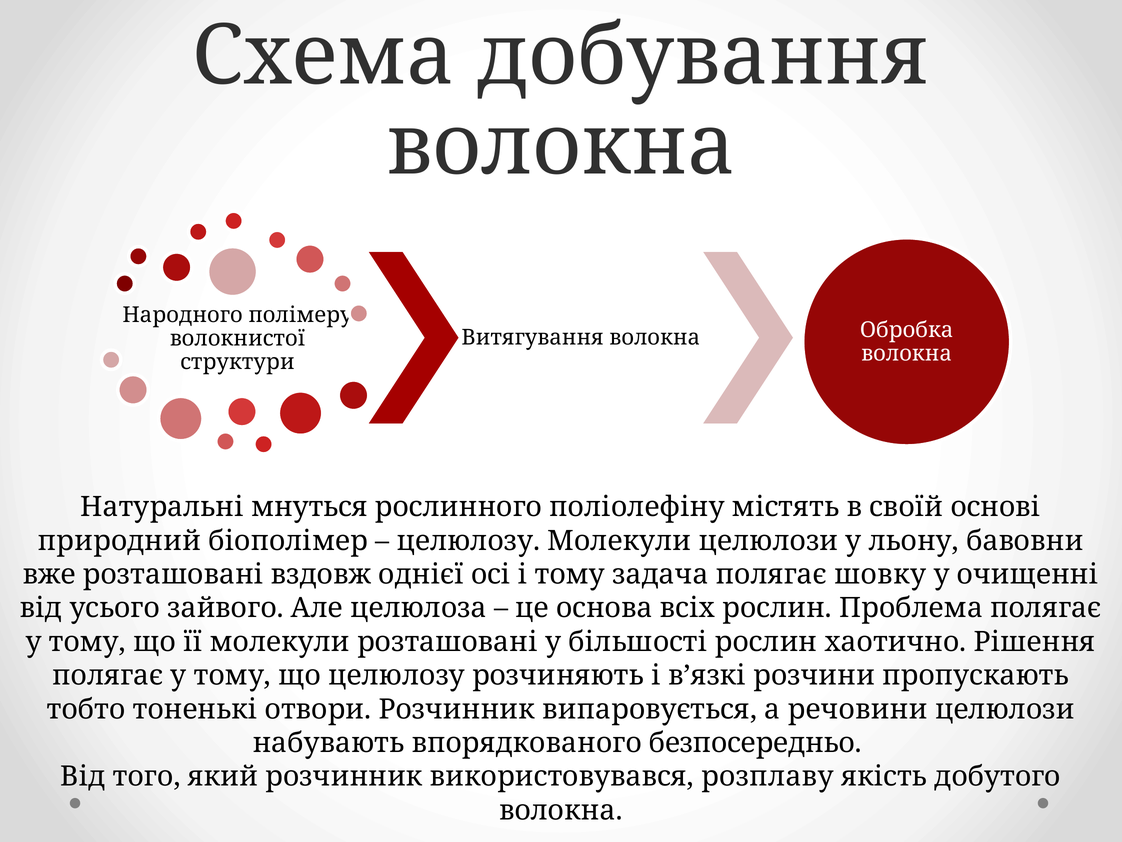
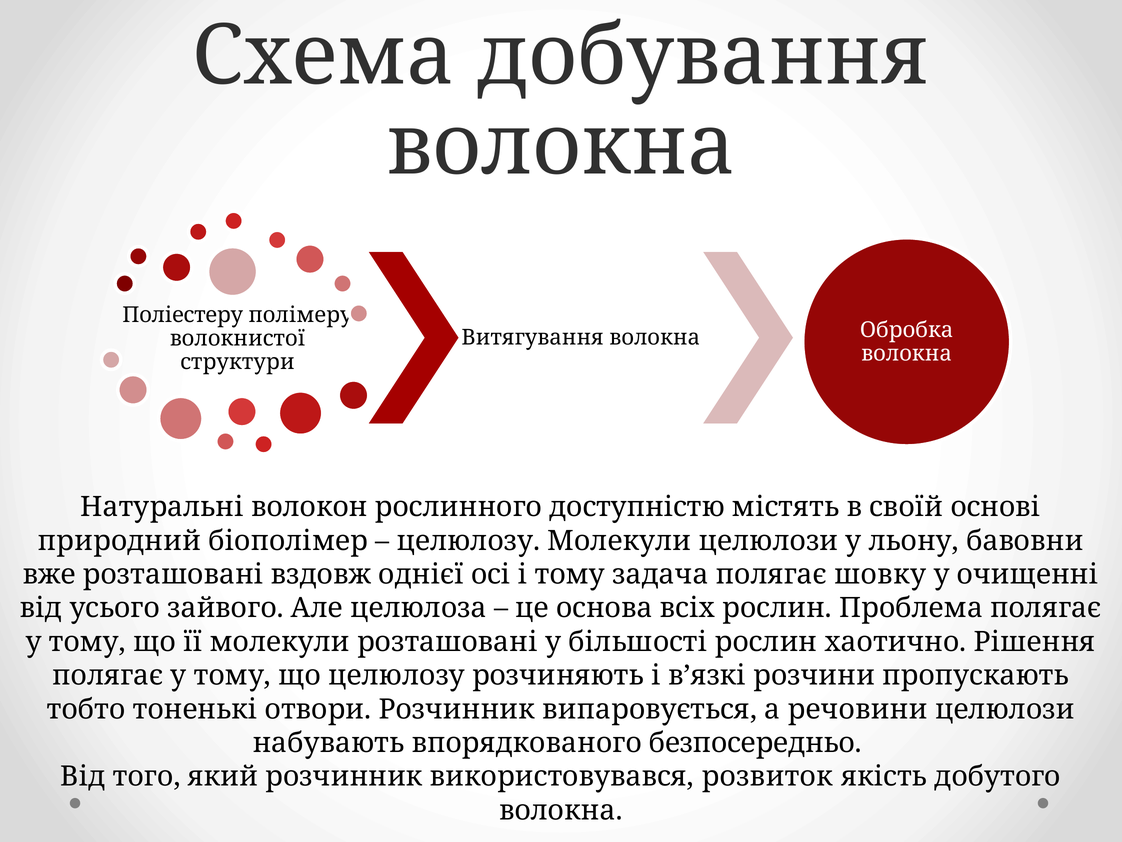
Народного: Народного -> Поліестеру (183, 315)
мнуться: мнуться -> волокон (309, 507)
поліолефіну: поліолефіну -> доступністю (637, 507)
розплаву: розплаву -> розвиток (767, 776)
